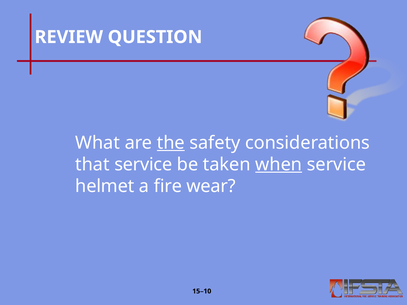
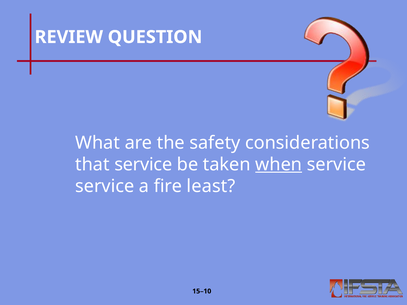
the underline: present -> none (171, 143)
helmet: helmet -> service (105, 186)
wear: wear -> least (211, 186)
